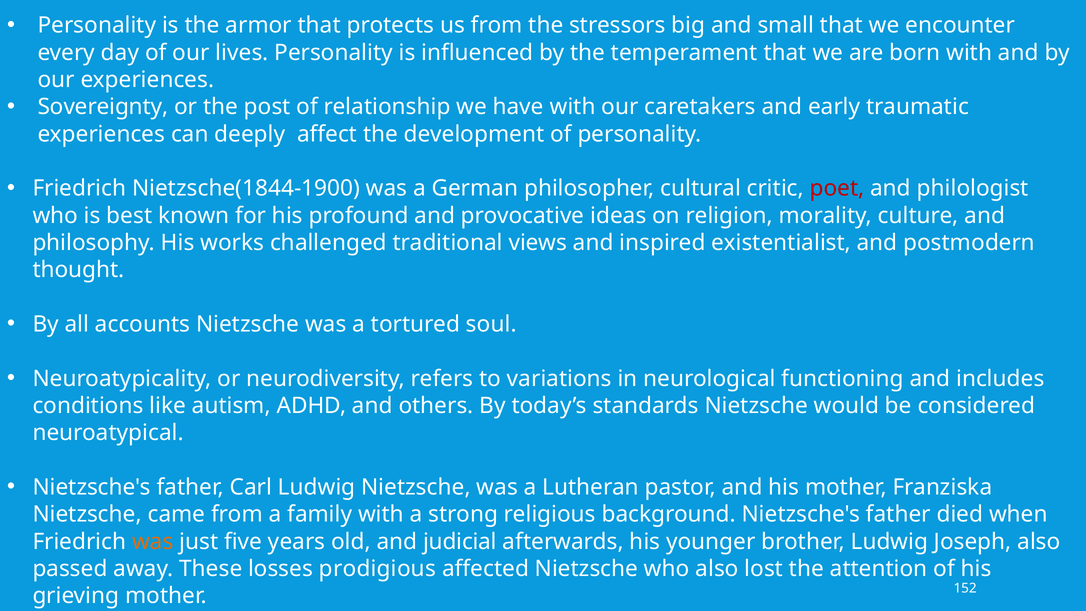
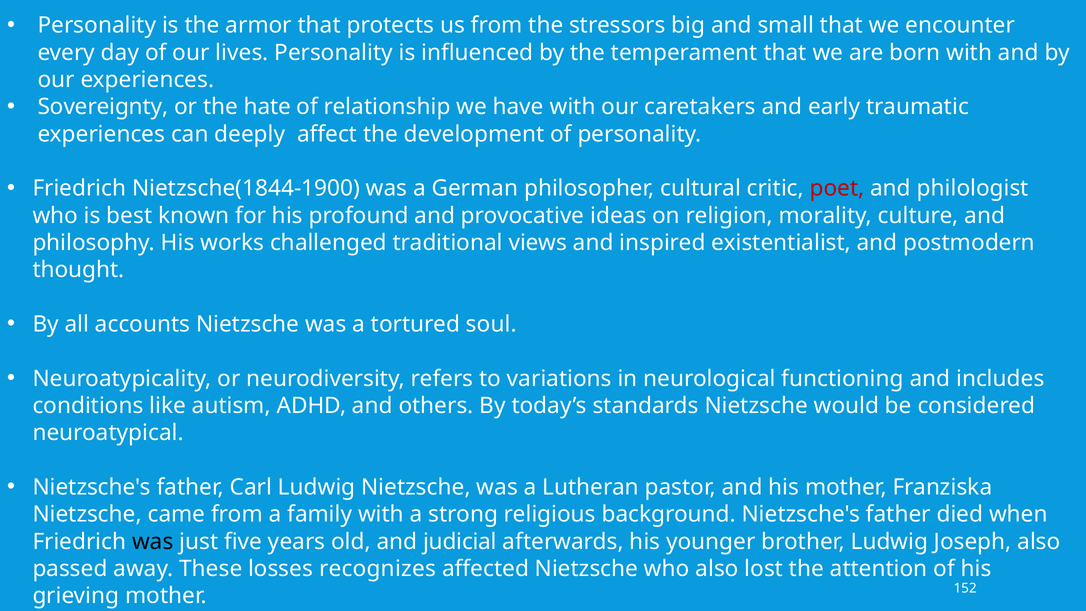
post: post -> hate (267, 107)
was colour: orange -> black (153, 541)
prodigious: prodigious -> recognizes (377, 569)
